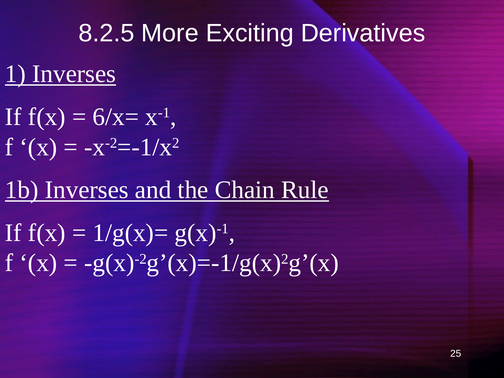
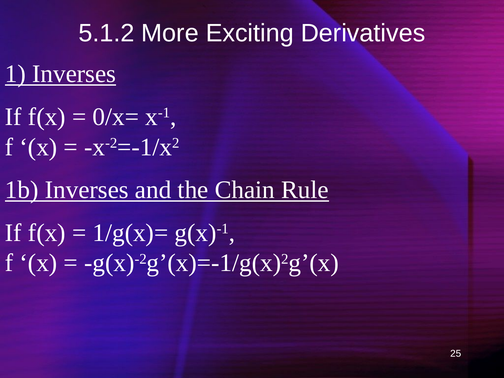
8.2.5: 8.2.5 -> 5.1.2 (106, 33)
6/x=: 6/x= -> 0/x= (116, 117)
